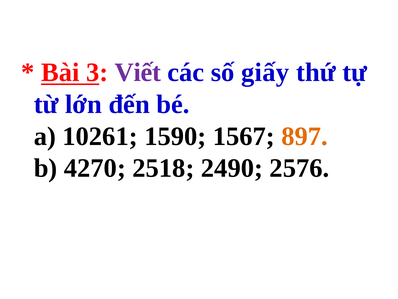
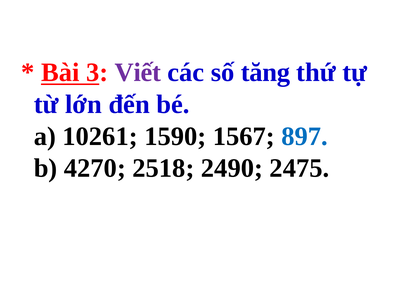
giấy: giấy -> tăng (265, 72)
897 colour: orange -> blue (304, 136)
2576: 2576 -> 2475 (299, 168)
